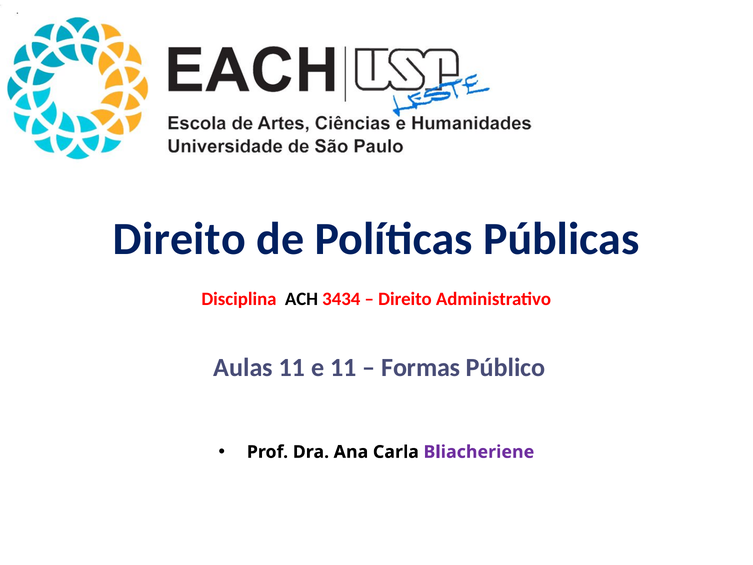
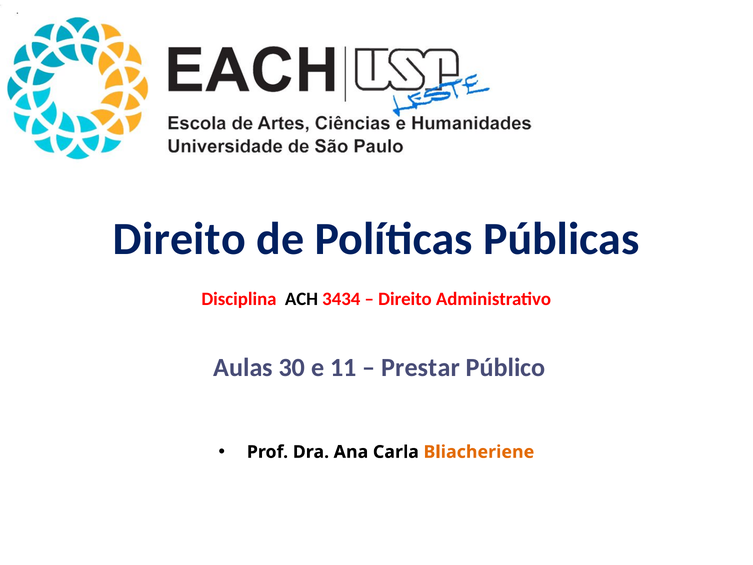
Aulas 11: 11 -> 30 (292, 367)
Formas: Formas -> Prestar (421, 367)
Bliacheriene colour: purple -> orange (479, 452)
